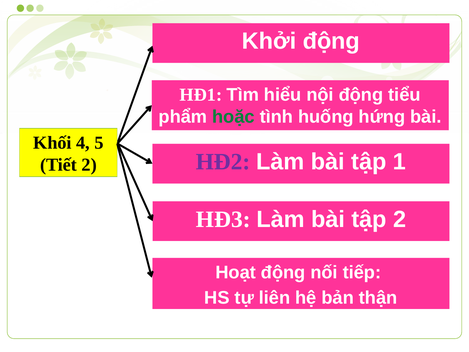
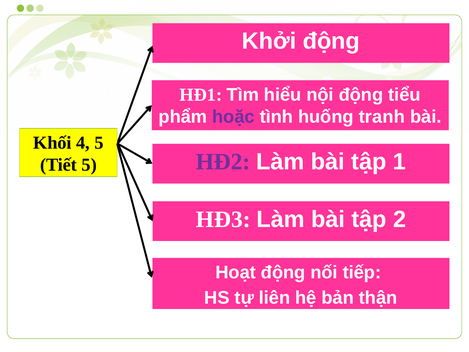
hoặc colour: green -> purple (233, 117)
hứng: hứng -> tranh (382, 117)
Tiết 2: 2 -> 5 (89, 165)
